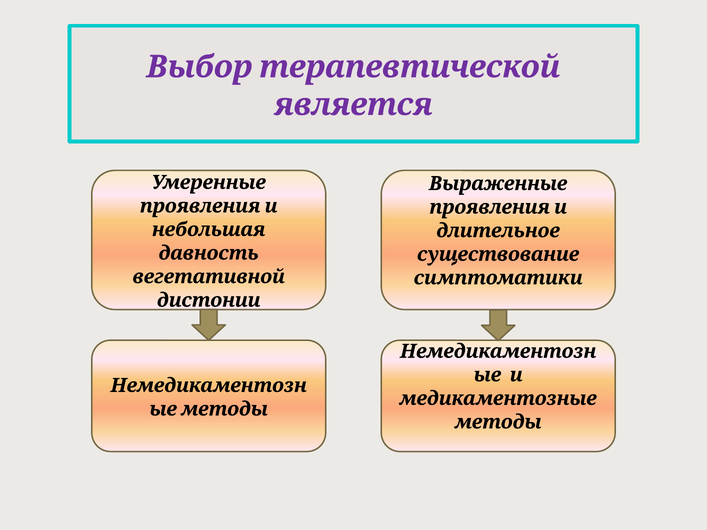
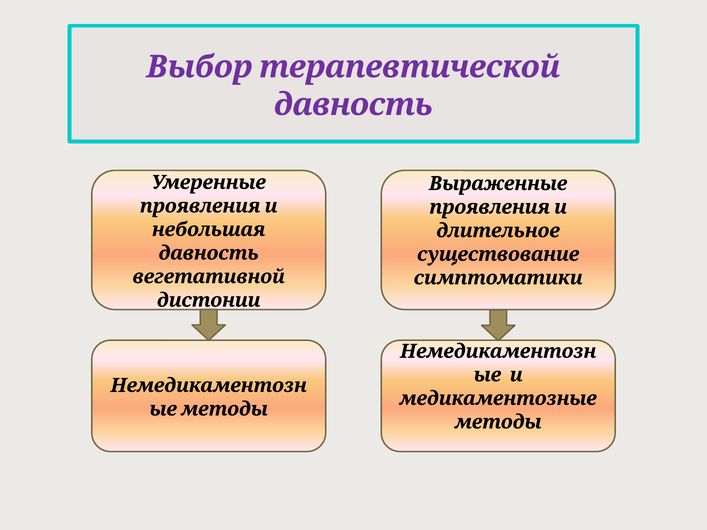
является: является -> давность (353, 105)
